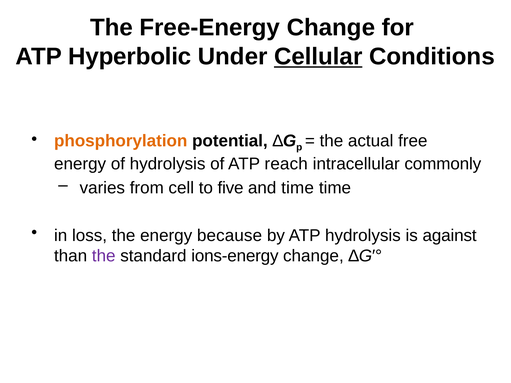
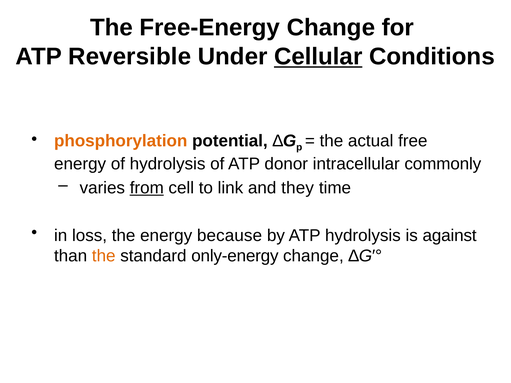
Hyperbolic: Hyperbolic -> Reversible (130, 57)
reach: reach -> donor (286, 164)
from underline: none -> present (147, 188)
five: five -> link (230, 188)
and time: time -> they (298, 188)
the colour: purple -> orange (104, 256)
ions-energy: ions-energy -> only-energy (235, 256)
